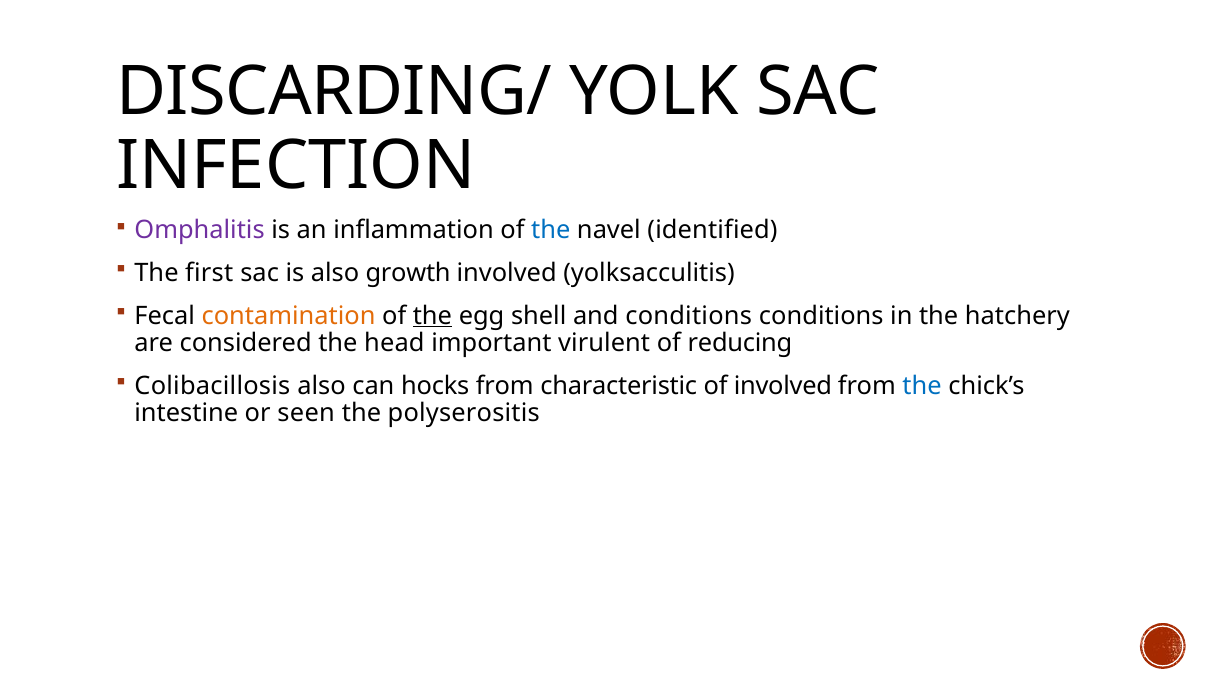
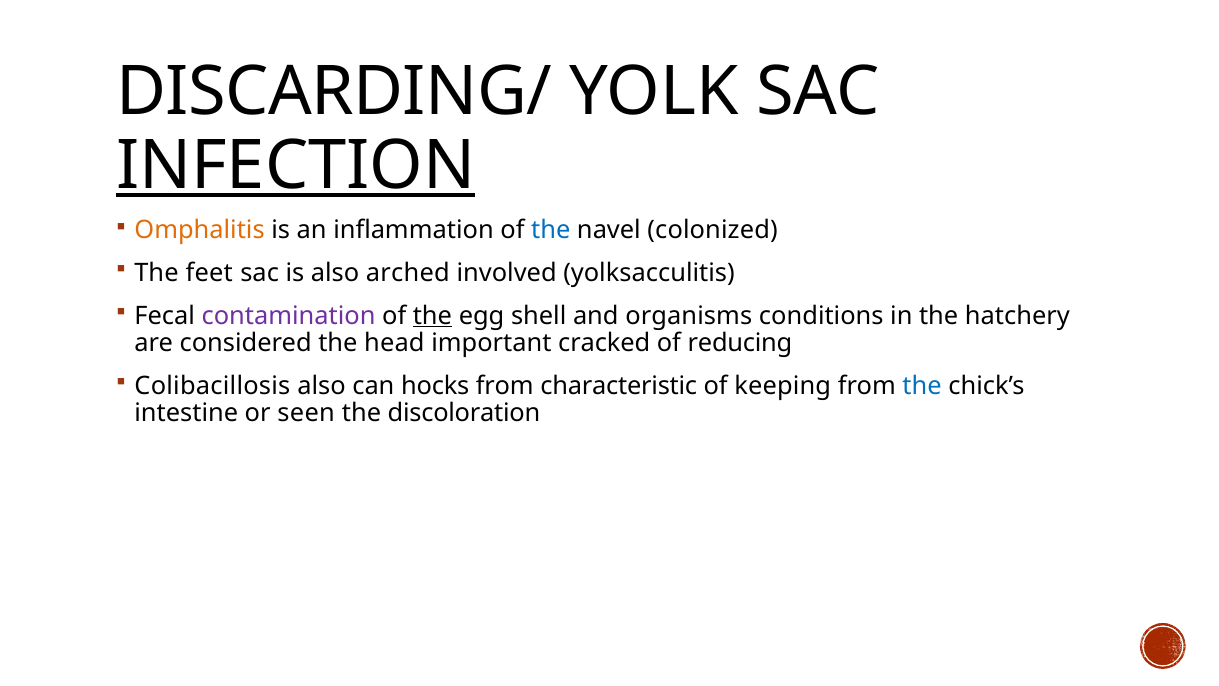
INFECTION underline: none -> present (296, 165)
Omphalitis colour: purple -> orange (200, 230)
identified: identified -> colonized (713, 230)
first: first -> feet (209, 273)
growth: growth -> arched (408, 273)
contamination colour: orange -> purple (289, 316)
and conditions: conditions -> organisms (689, 316)
virulent: virulent -> cracked (604, 343)
of involved: involved -> keeping (783, 386)
polyserositis: polyserositis -> discoloration (464, 413)
